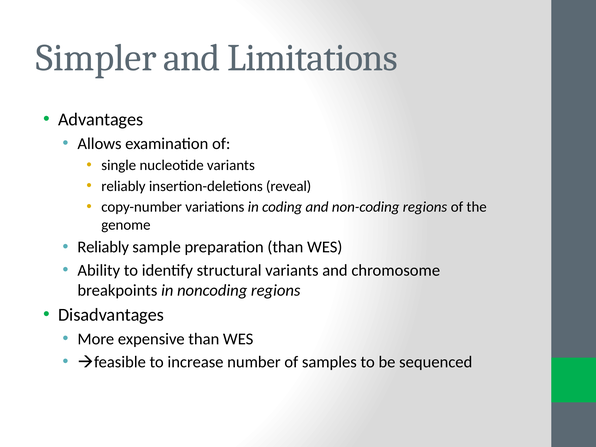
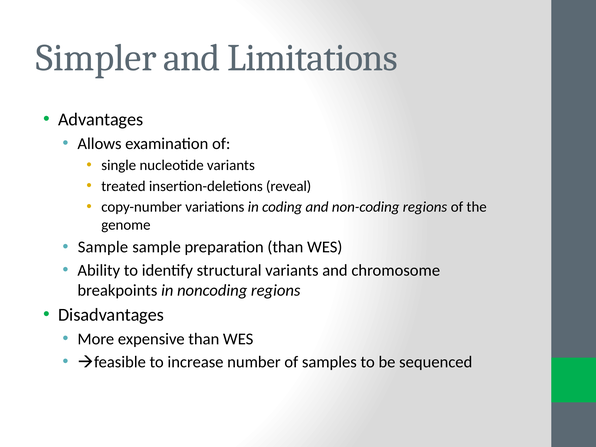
reliably: reliably -> treated (123, 186)
Reliably: Reliably -> Sample (103, 247)
